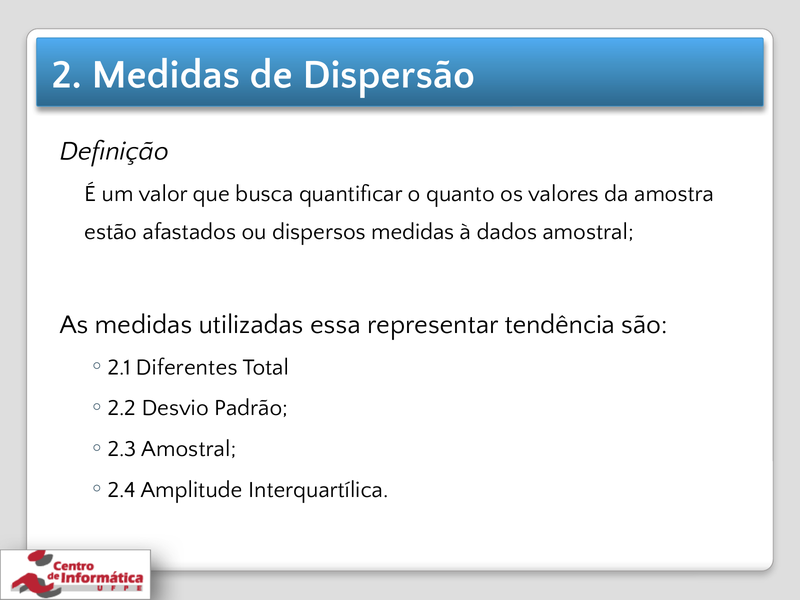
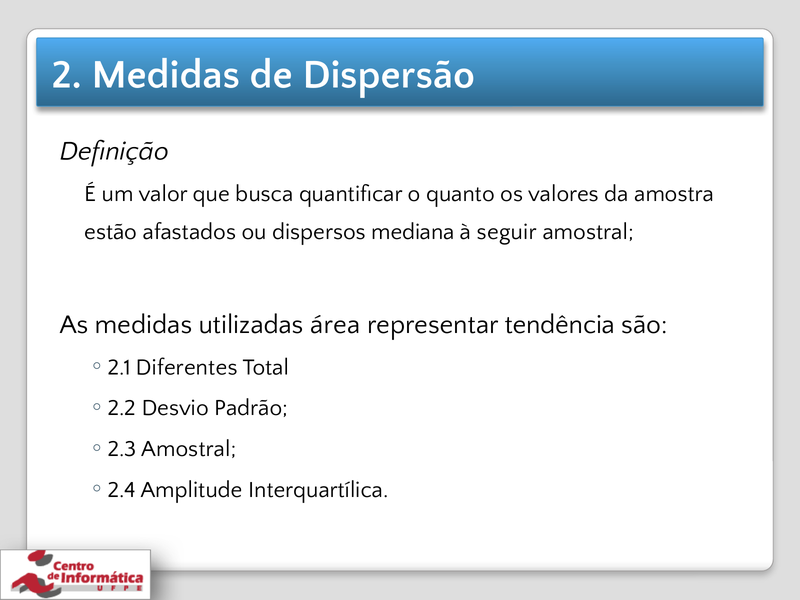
dispersos medidas: medidas -> mediana (413, 232)
dados: dados -> seguir (507, 232)
essa: essa -> área (335, 324)
